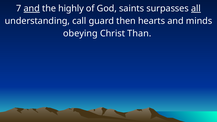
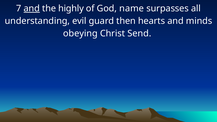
saints: saints -> name (132, 8)
all underline: present -> none (196, 8)
call: call -> evil (79, 21)
Than: Than -> Send (139, 33)
